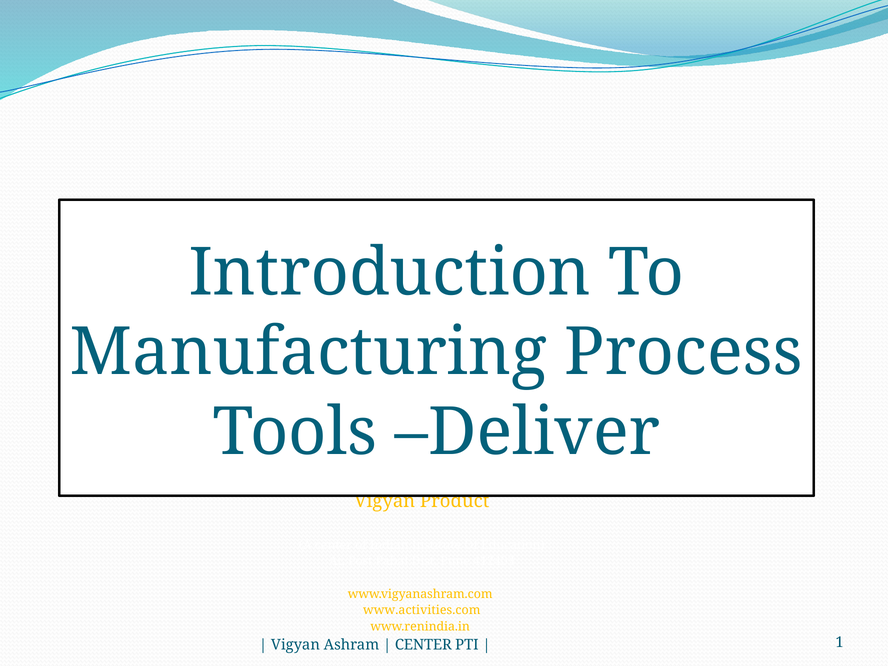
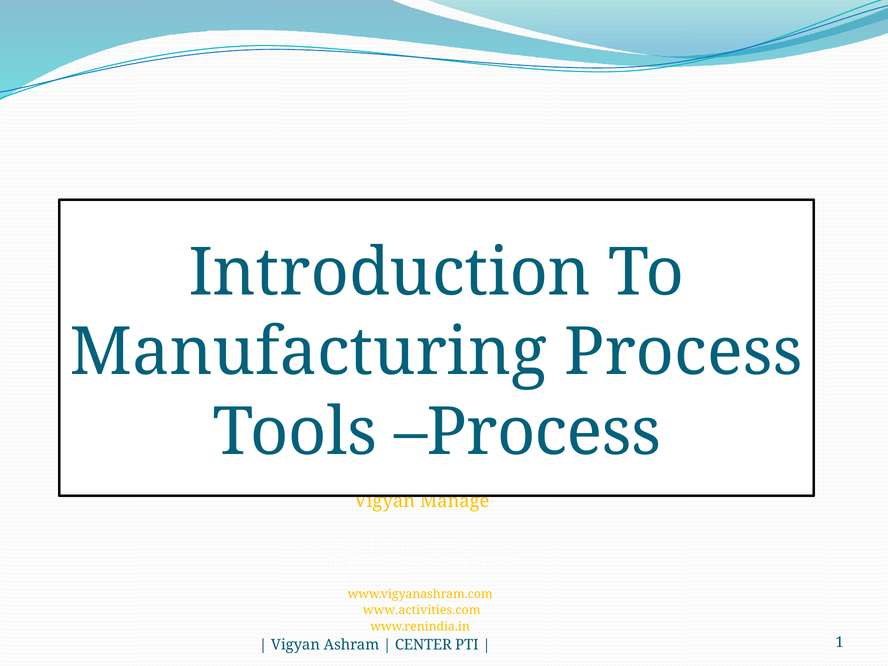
Tools Deliver: Deliver -> Process (528, 432)
Product: Product -> Manage (455, 501)
